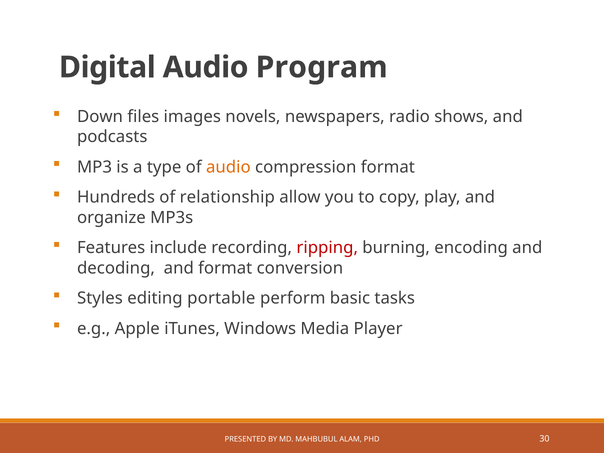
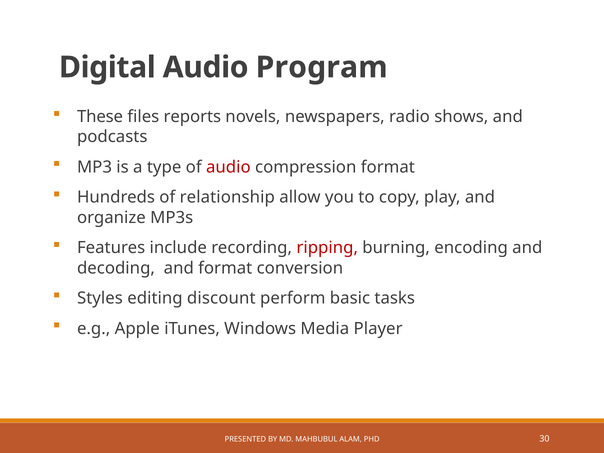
Down: Down -> These (100, 117)
images: images -> reports (192, 117)
audio colour: orange -> red (228, 167)
portable: portable -> discount (221, 298)
